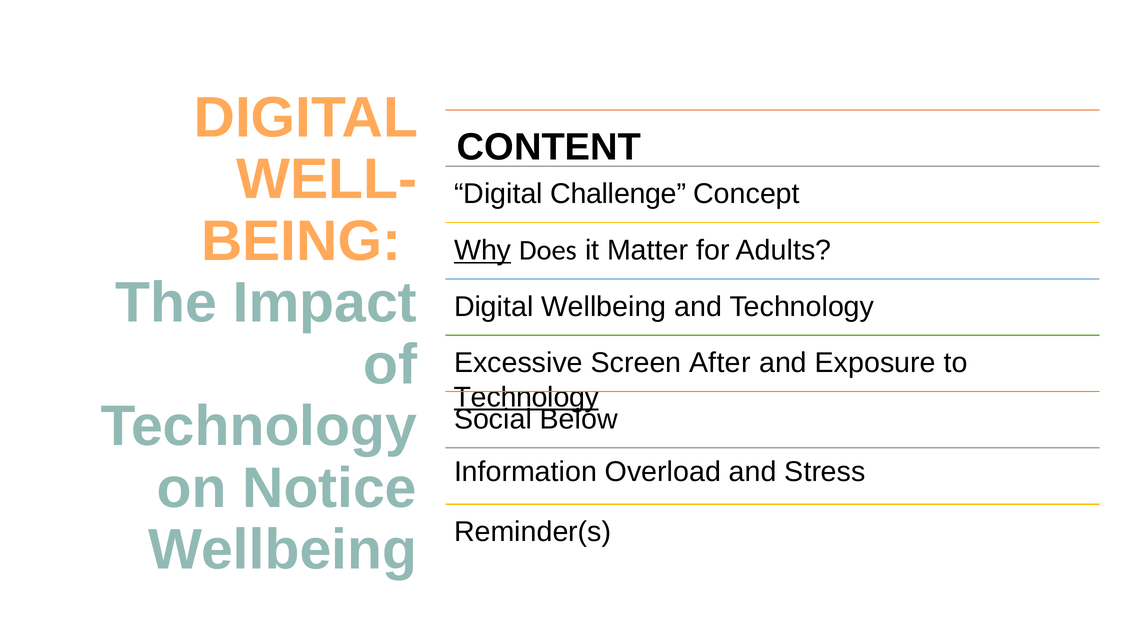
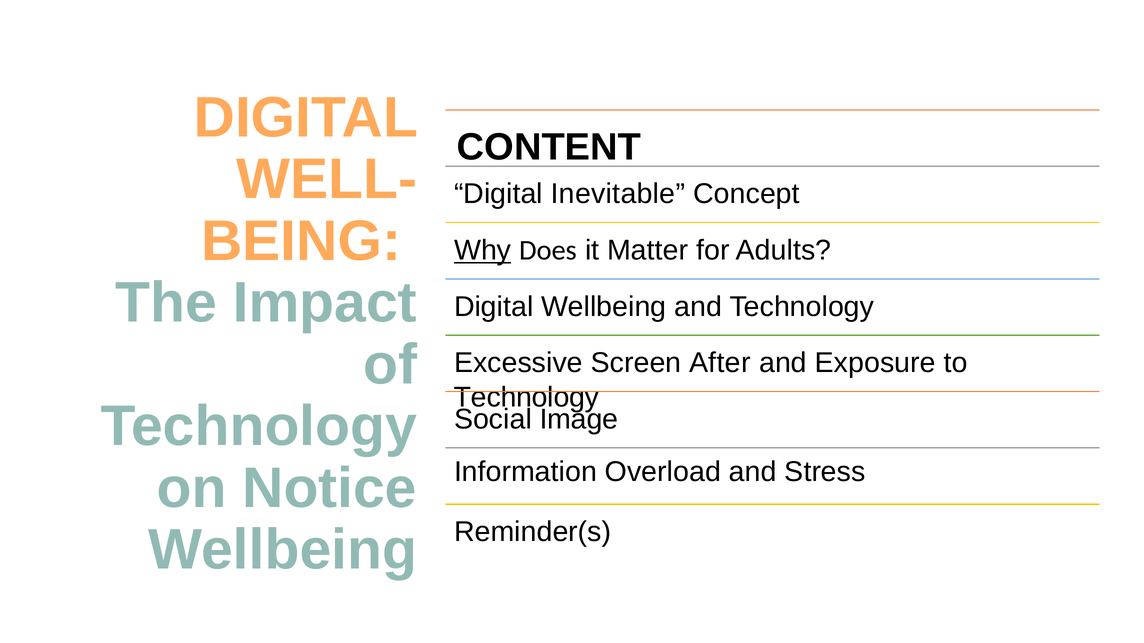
Challenge: Challenge -> Inevitable (618, 194)
Technology underline: present -> none (526, 398)
Below: Below -> Image (579, 420)
